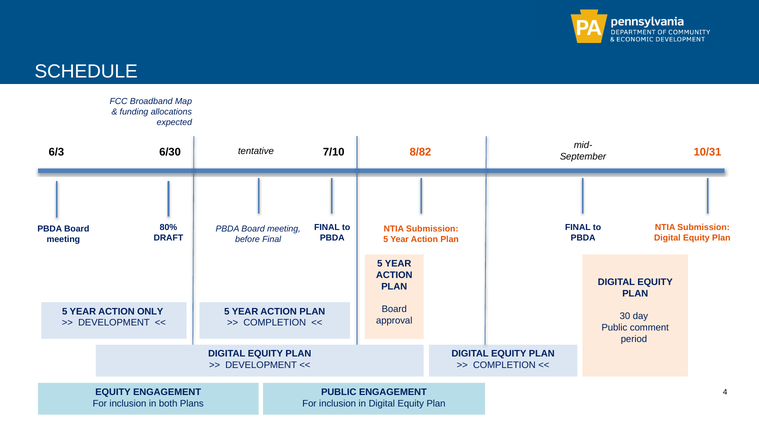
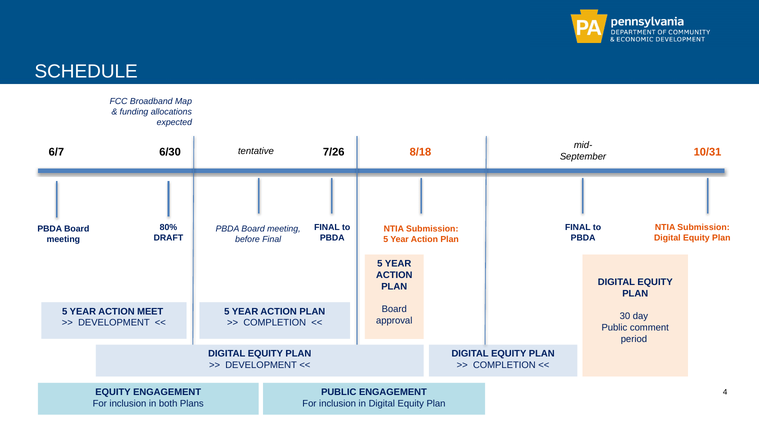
8/82: 8/82 -> 8/18 (420, 152)
6/3: 6/3 -> 6/7 (56, 152)
7/10: 7/10 -> 7/26 (334, 152)
ONLY: ONLY -> MEET (150, 311)
